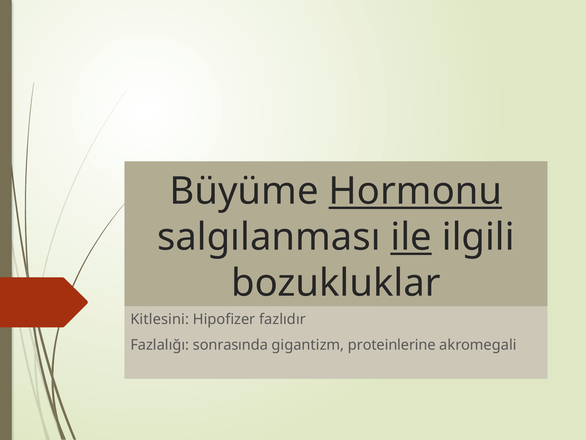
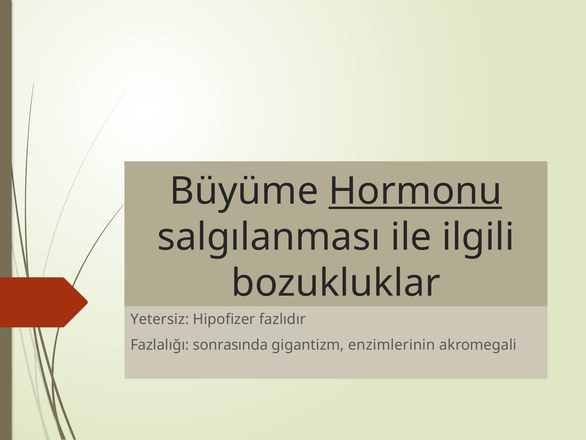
ile underline: present -> none (411, 237)
Kitlesini: Kitlesini -> Yetersiz (160, 319)
proteinlerine: proteinlerine -> enzimlerinin (392, 345)
